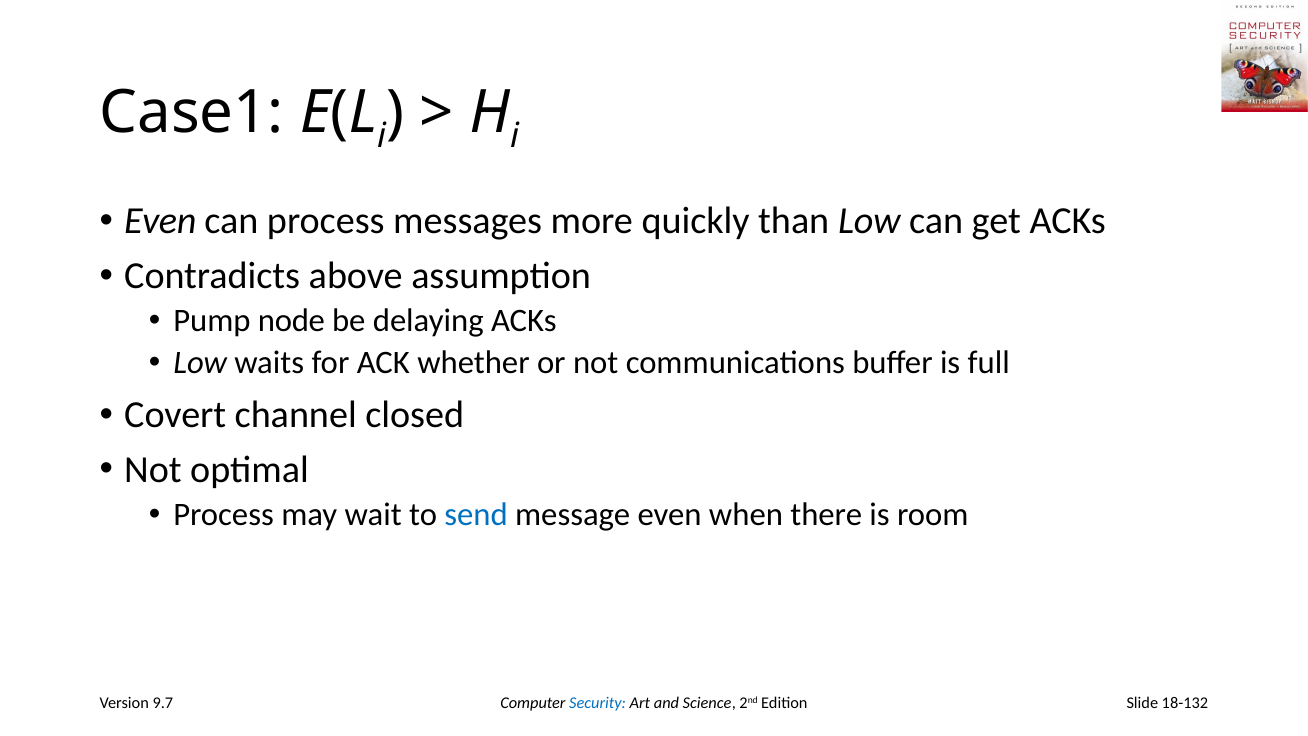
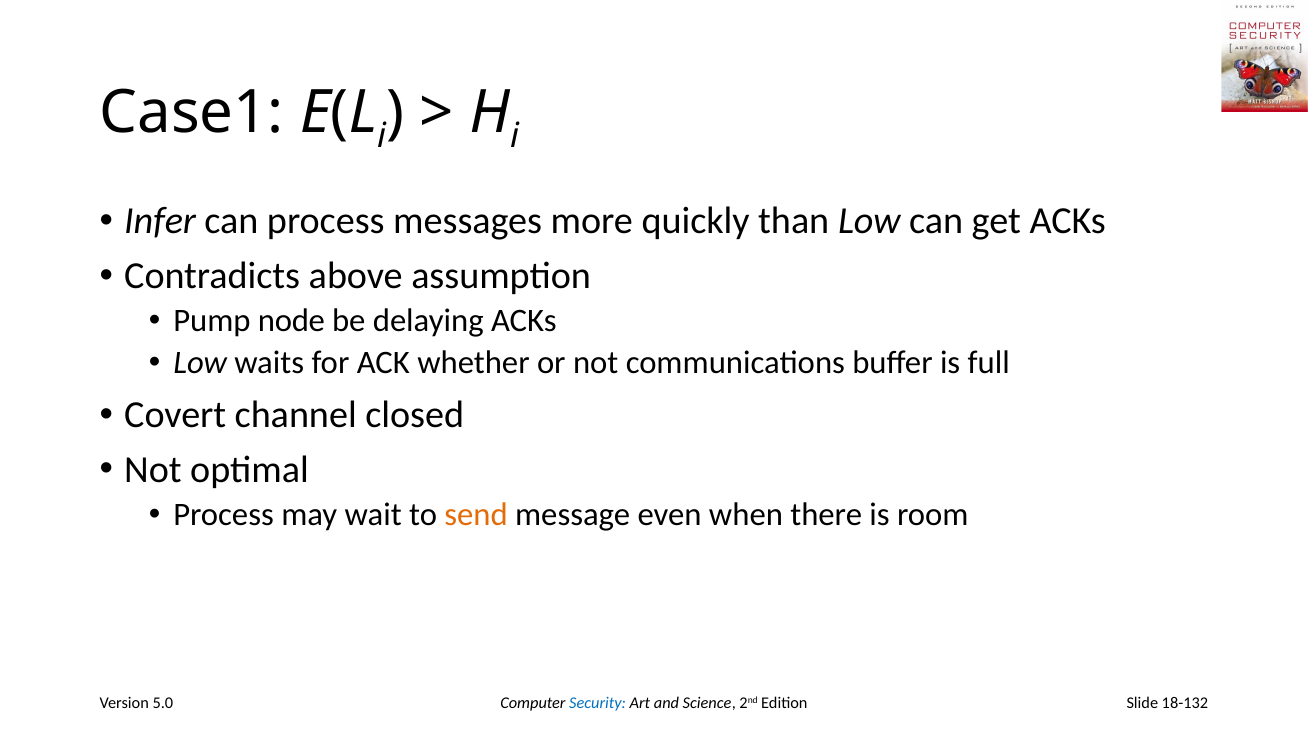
Even: Even -> Infer (160, 221)
send colour: blue -> orange (476, 515)
9.7: 9.7 -> 5.0 (163, 703)
